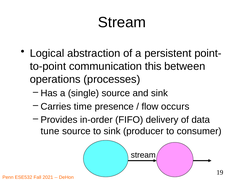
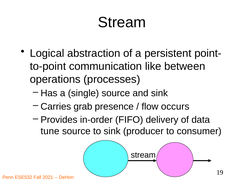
this: this -> like (153, 66)
time: time -> grab (83, 107)
